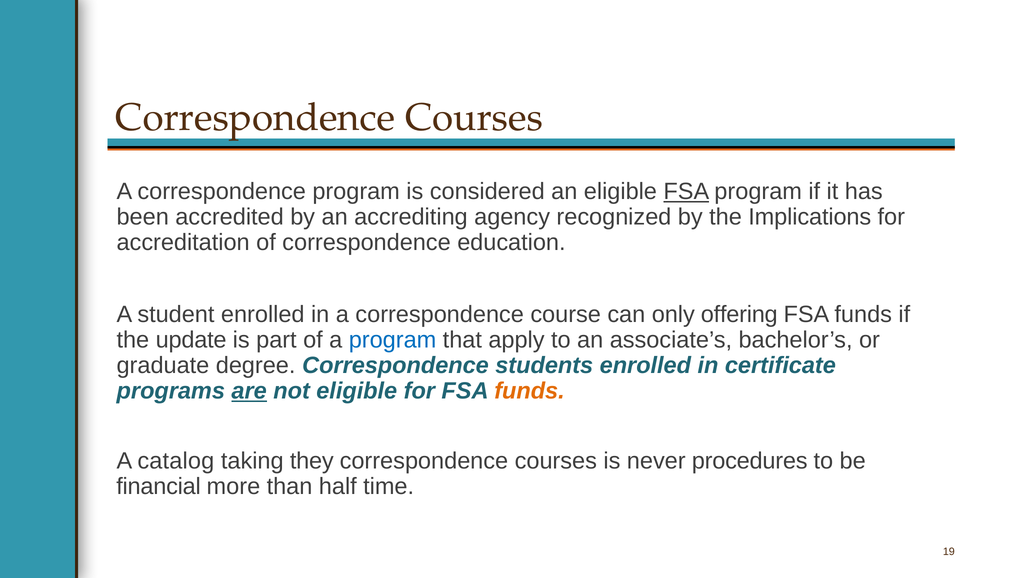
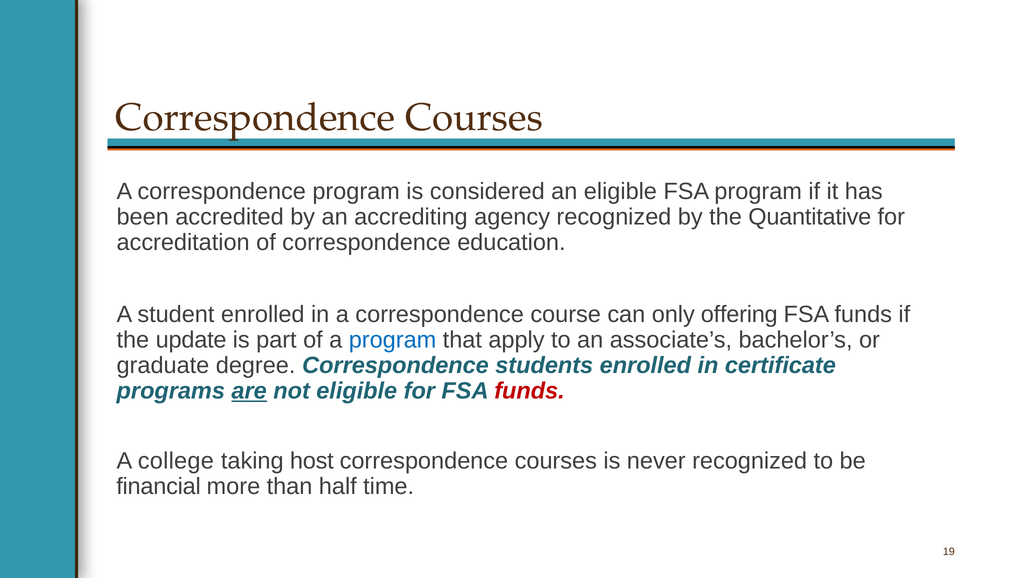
FSA underline: present -> none (686, 192)
Implications: Implications -> Quantitative (810, 217)
funds colour: orange -> red (529, 391)
catalog: catalog -> college (176, 461)
they: they -> host (312, 461)
never procedures: procedures -> recognized (750, 461)
